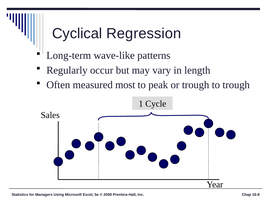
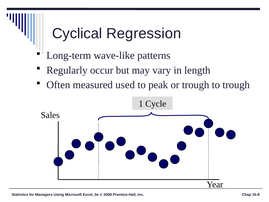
most: most -> used (125, 85)
